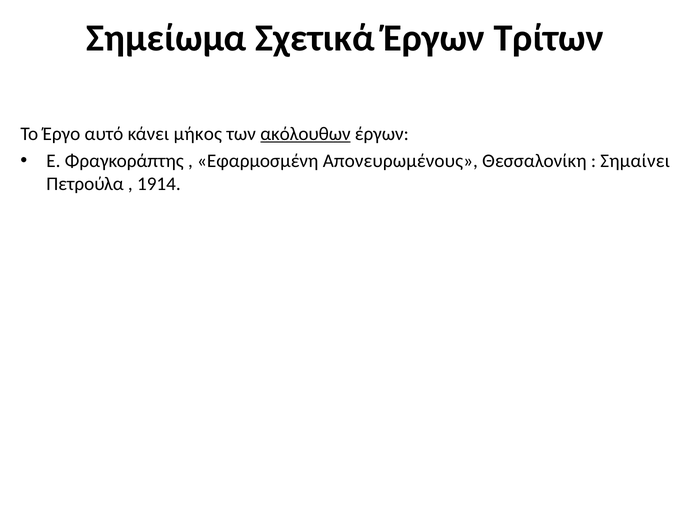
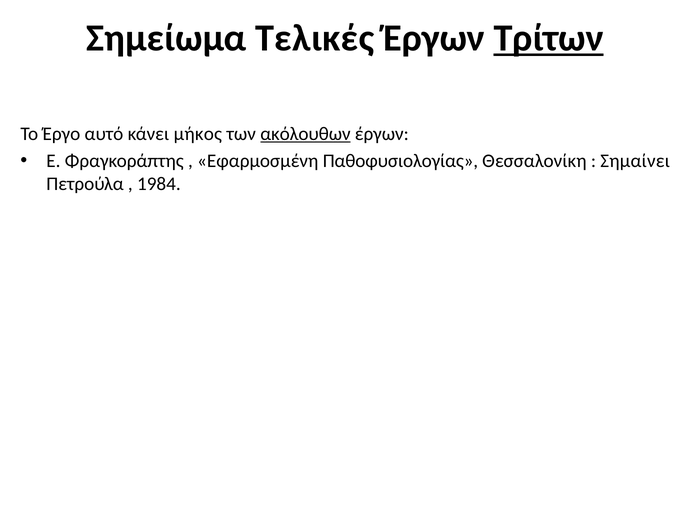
Σχετικά: Σχετικά -> Τελικές (315, 38)
Τρίτων underline: none -> present (549, 38)
Απονευρωμένους: Απονευρωμένους -> Παθοφυσιολογίας (400, 161)
1914: 1914 -> 1984 (159, 184)
